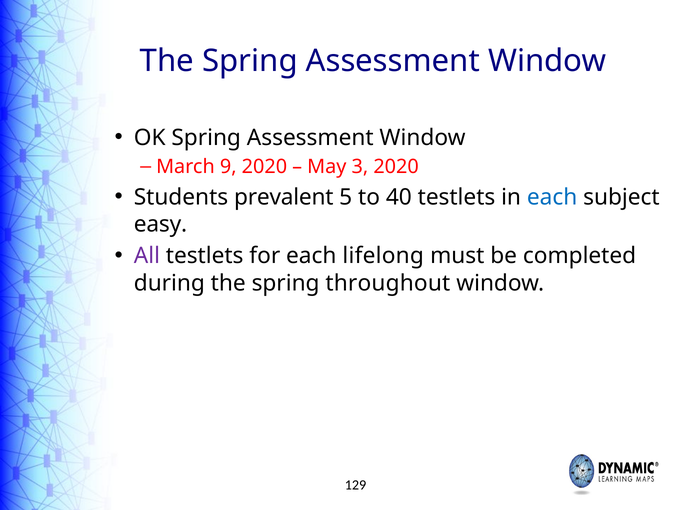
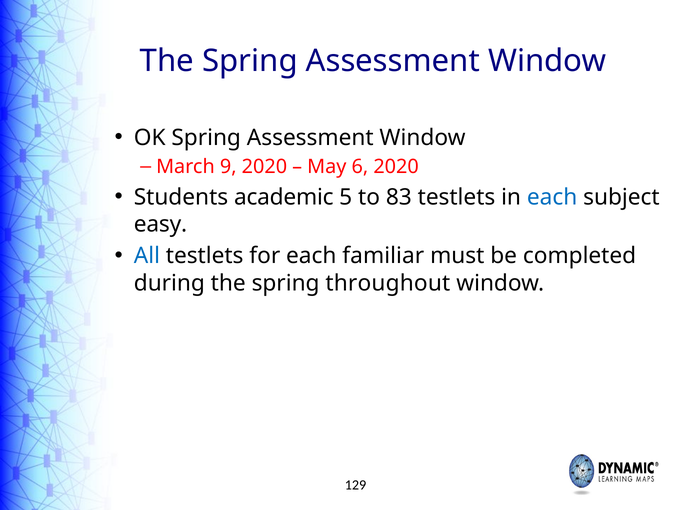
3: 3 -> 6 (360, 167)
prevalent: prevalent -> academic (284, 197)
40: 40 -> 83 (399, 197)
All colour: purple -> blue (147, 256)
lifelong: lifelong -> familiar (383, 256)
